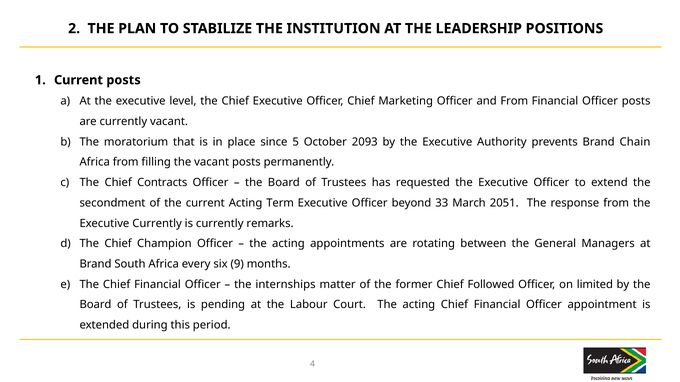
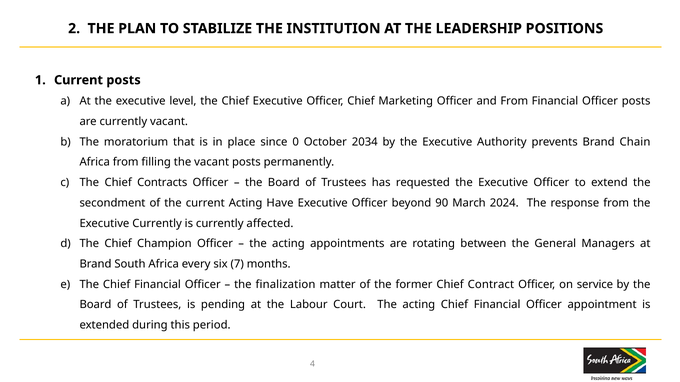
5: 5 -> 0 (296, 142)
2093: 2093 -> 2034 (365, 142)
Term: Term -> Have (280, 203)
33: 33 -> 90 (442, 203)
2051: 2051 -> 2024 (504, 203)
remarks: remarks -> affected (270, 224)
9: 9 -> 7 (237, 264)
internships: internships -> finalization (286, 285)
Followed: Followed -> Contract (491, 285)
limited: limited -> service (595, 285)
